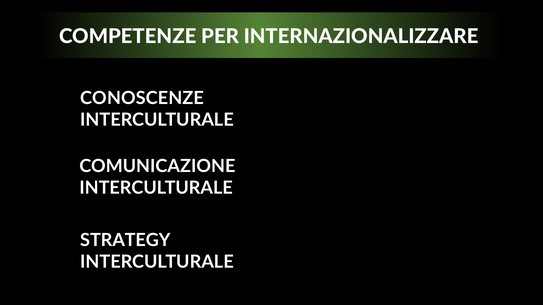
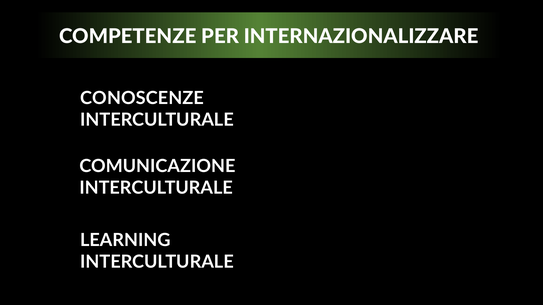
STRATEGY: STRATEGY -> LEARNING (125, 240)
